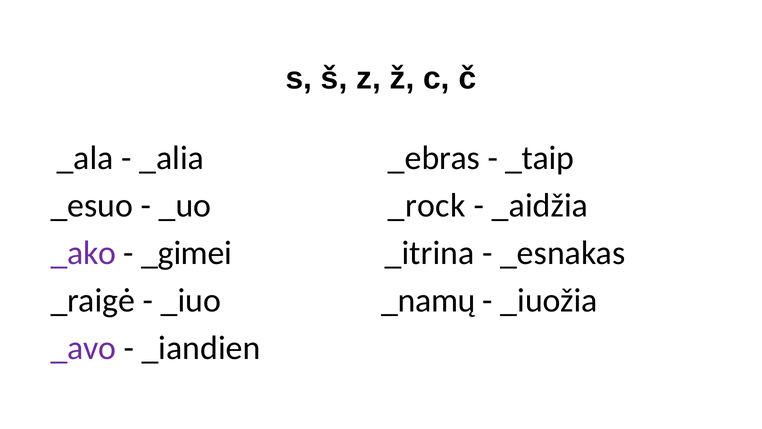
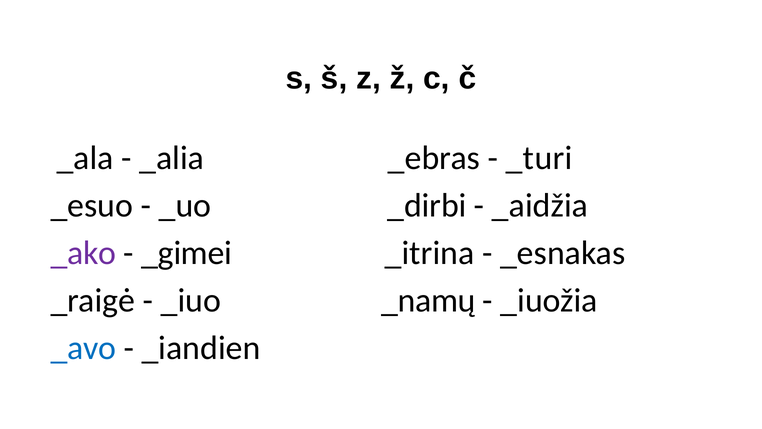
_taip: _taip -> _turi (539, 158)
_rock: _rock -> _dirbi (427, 205)
_avo colour: purple -> blue (83, 348)
